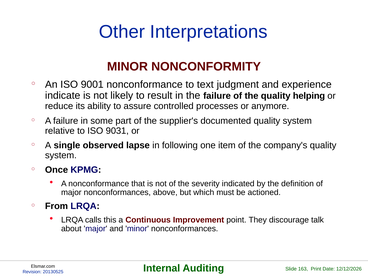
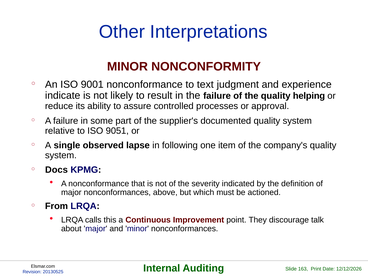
anymore: anymore -> approval (270, 106)
9031: 9031 -> 9051 (117, 131)
Once: Once -> Docs (56, 170)
